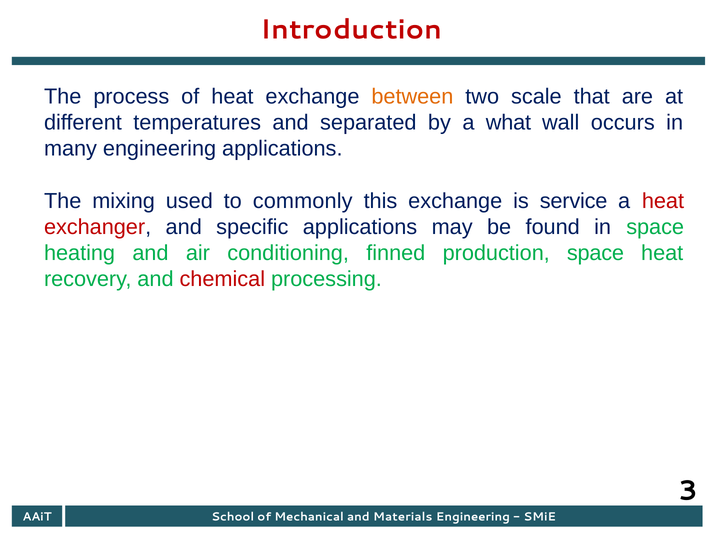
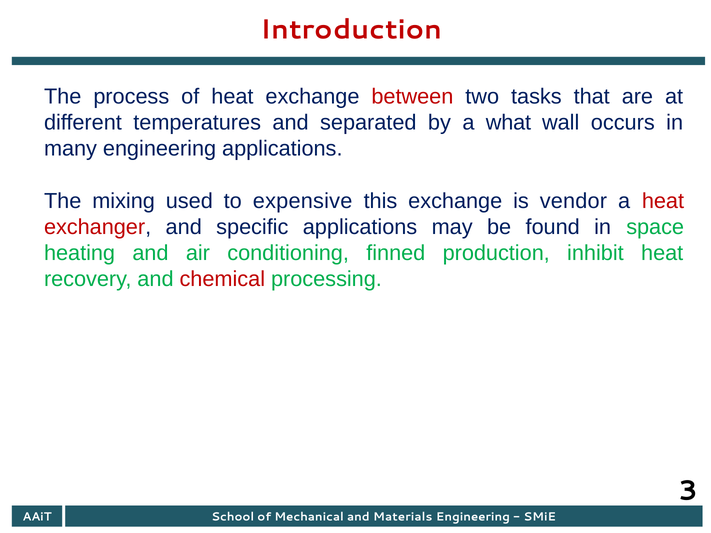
between colour: orange -> red (412, 97)
scale: scale -> tasks (536, 97)
commonly: commonly -> expensive (303, 201)
service: service -> vendor (573, 201)
production space: space -> inhibit (595, 253)
